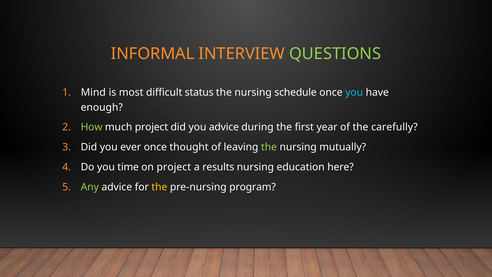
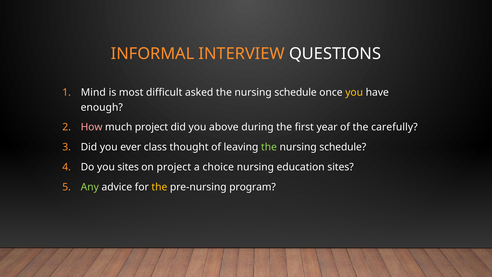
QUESTIONS colour: light green -> white (335, 54)
status: status -> asked (199, 93)
you colour: light blue -> yellow (354, 93)
How colour: light green -> pink (92, 127)
you advice: advice -> above (224, 127)
ever once: once -> class (155, 147)
mutually: mutually -> schedule (343, 147)
you time: time -> sites (128, 167)
results: results -> choice (218, 167)
education here: here -> sites (341, 167)
